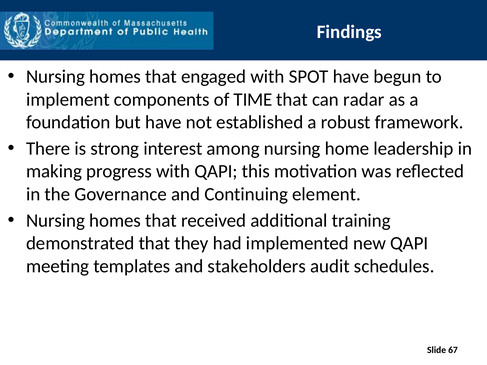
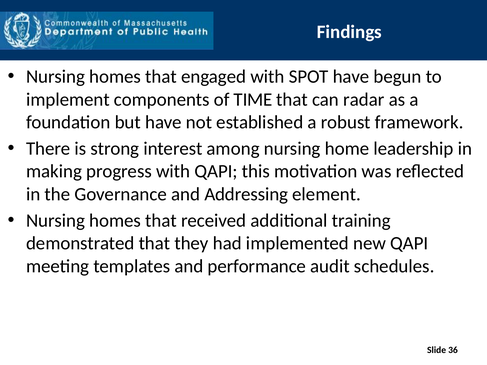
Continuing: Continuing -> Addressing (246, 194)
stakeholders: stakeholders -> performance (257, 266)
67: 67 -> 36 (453, 350)
